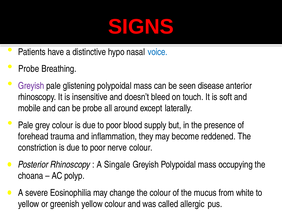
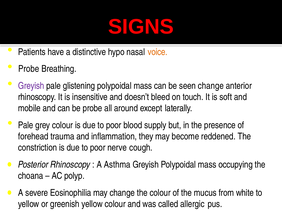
voice colour: blue -> orange (158, 52)
seen disease: disease -> change (211, 86)
nerve colour: colour -> cough (141, 148)
Singale: Singale -> Asthma (117, 165)
